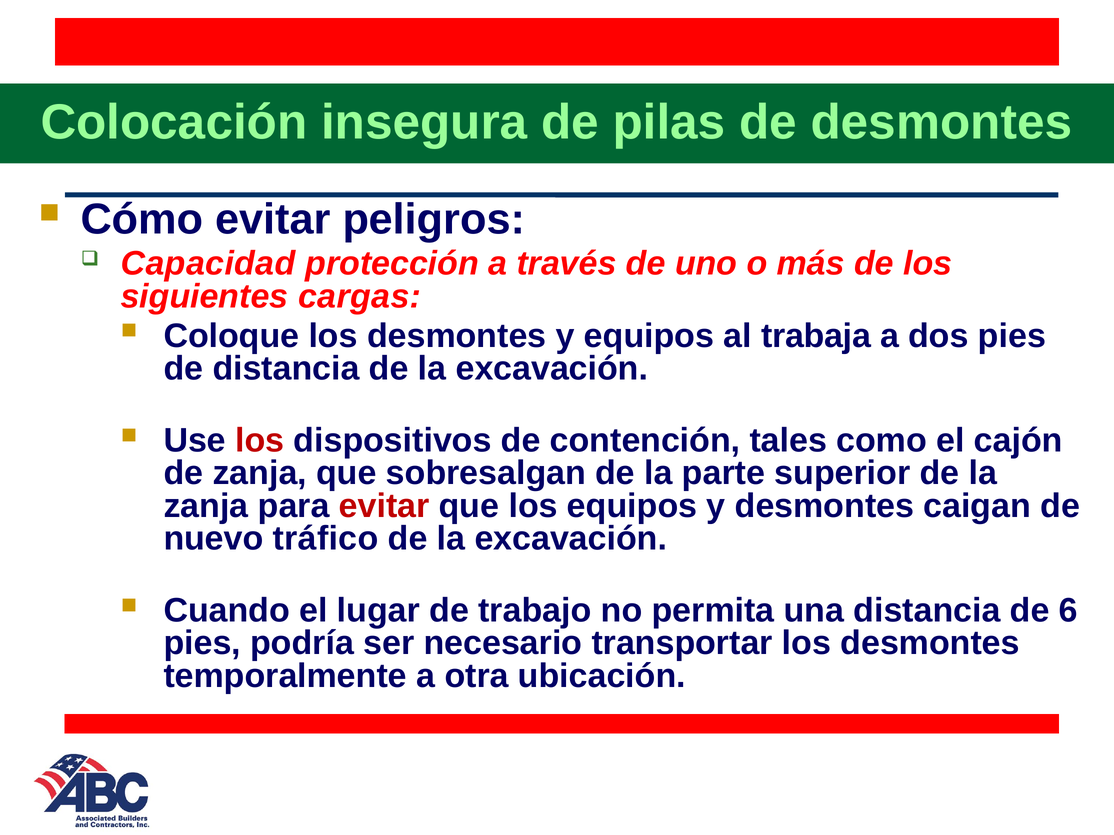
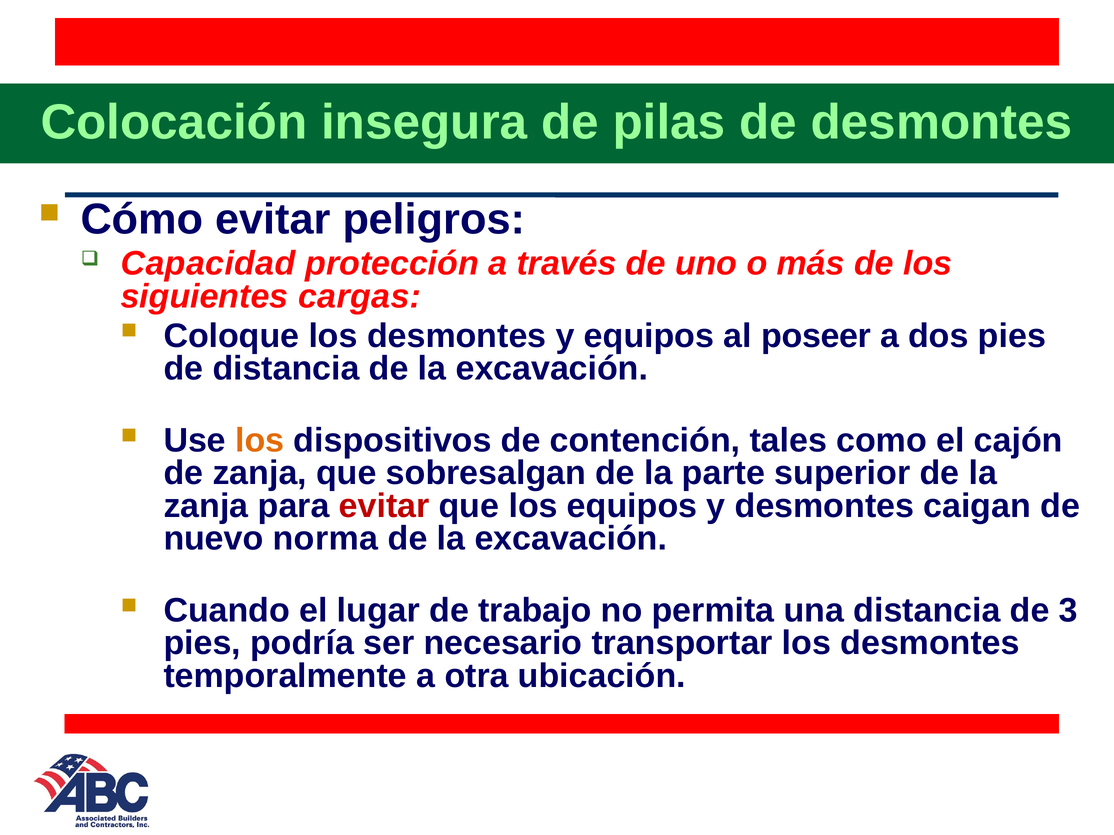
trabaja: trabaja -> poseer (816, 336)
los colour: red -> orange (260, 441)
tráfico: tráfico -> norma (326, 539)
6: 6 -> 3 (1068, 611)
